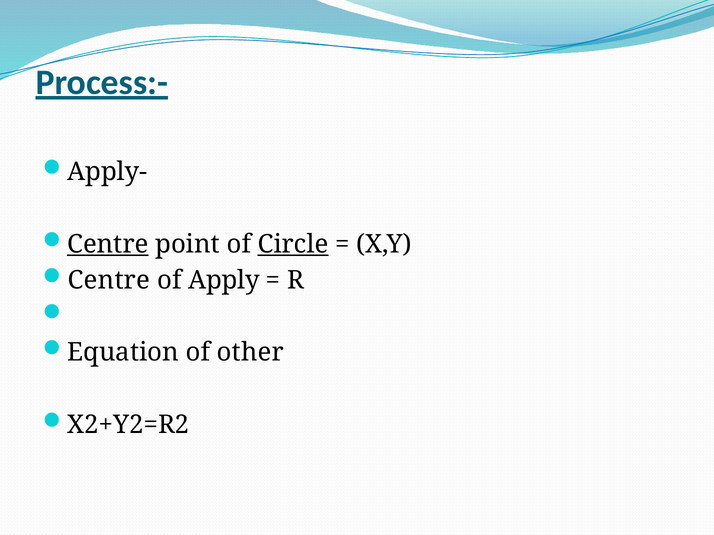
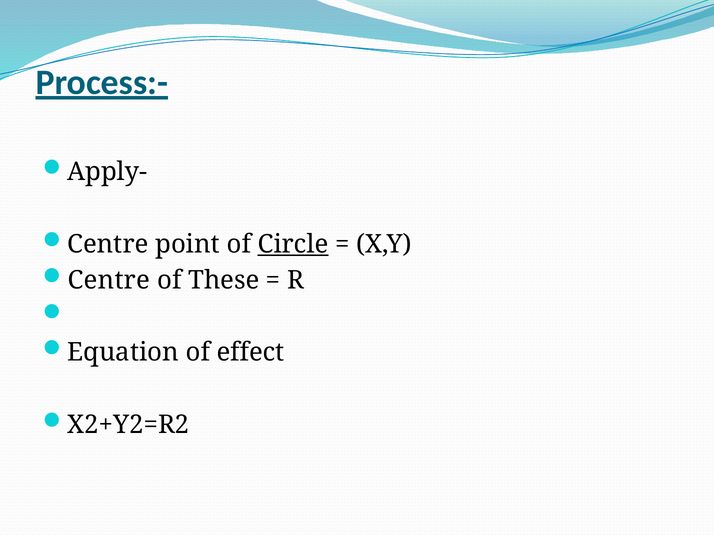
Centre underline: present -> none (108, 244)
Apply: Apply -> These (224, 280)
other: other -> effect (251, 353)
